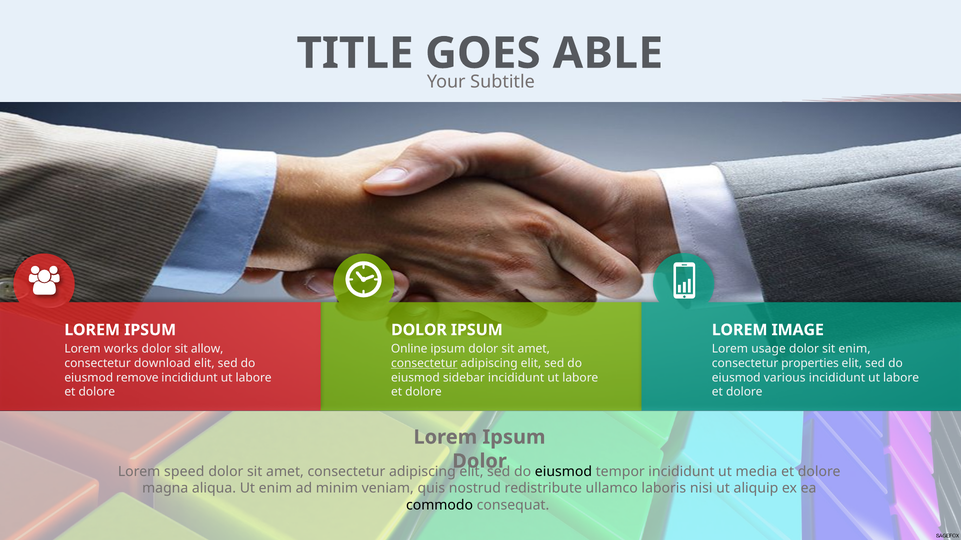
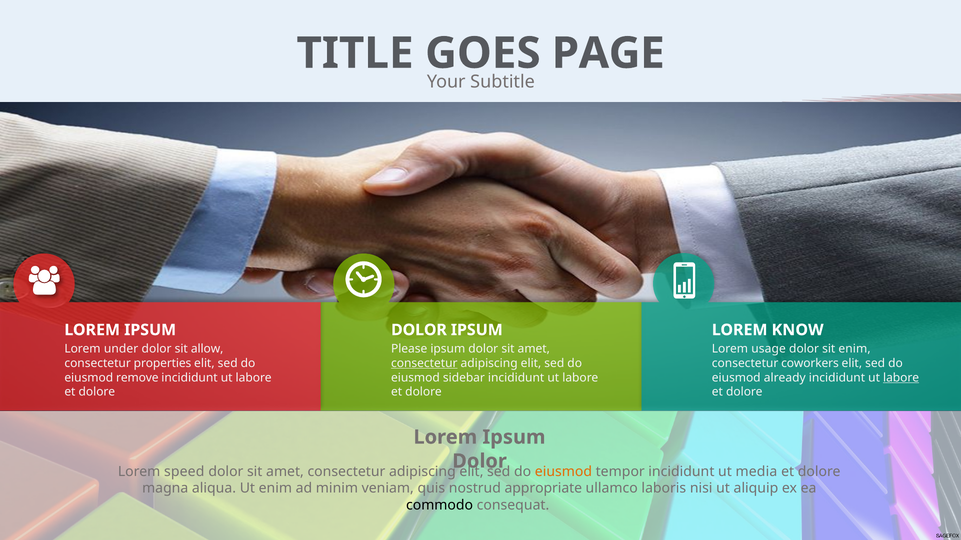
ABLE: ABLE -> PAGE (608, 53)
IMAGE: IMAGE -> KNOW (798, 330)
works: works -> under (121, 349)
Online: Online -> Please (409, 349)
download: download -> properties (163, 364)
properties: properties -> coworkers (810, 364)
various: various -> already (785, 378)
labore underline: none -> present (901, 378)
eiusmod colour: black -> orange (563, 472)
redistribute: redistribute -> appropriate (543, 489)
